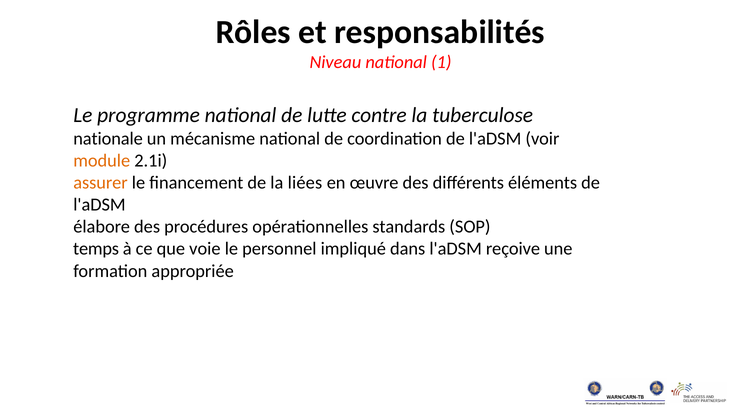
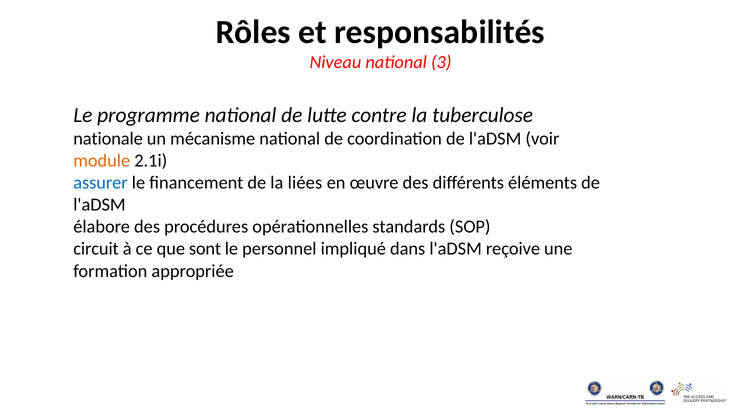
1: 1 -> 3 (441, 62)
assurer colour: orange -> blue (101, 183)
temps: temps -> circuit (96, 249)
voie: voie -> sont (205, 249)
